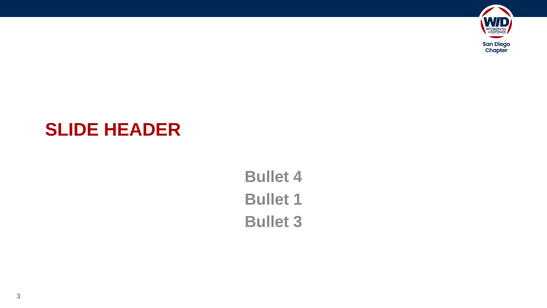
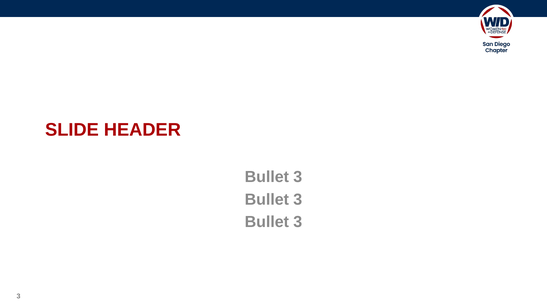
4: 4 -> 3 (298, 177)
1: 1 -> 3 (298, 199)
